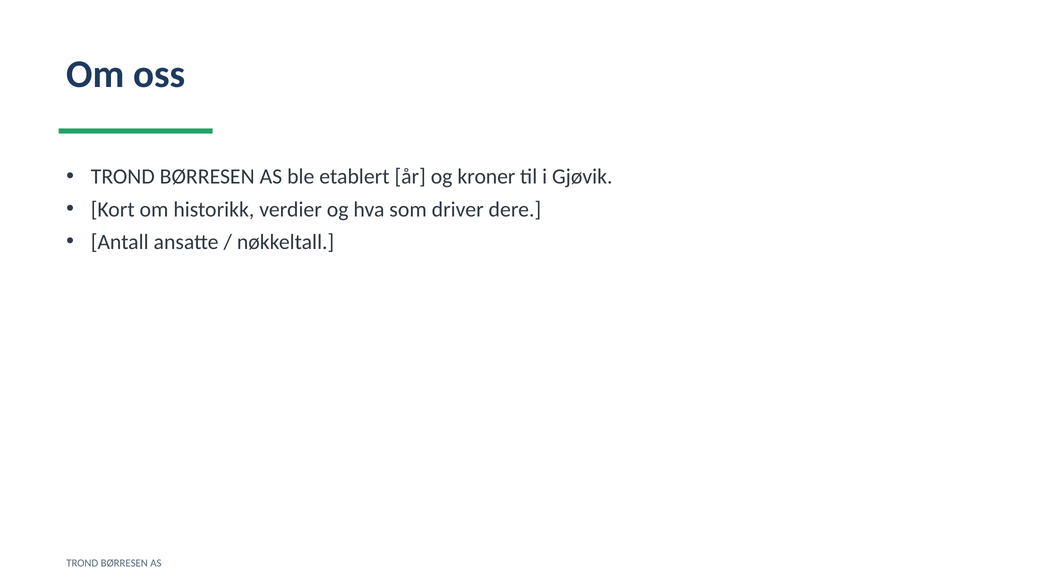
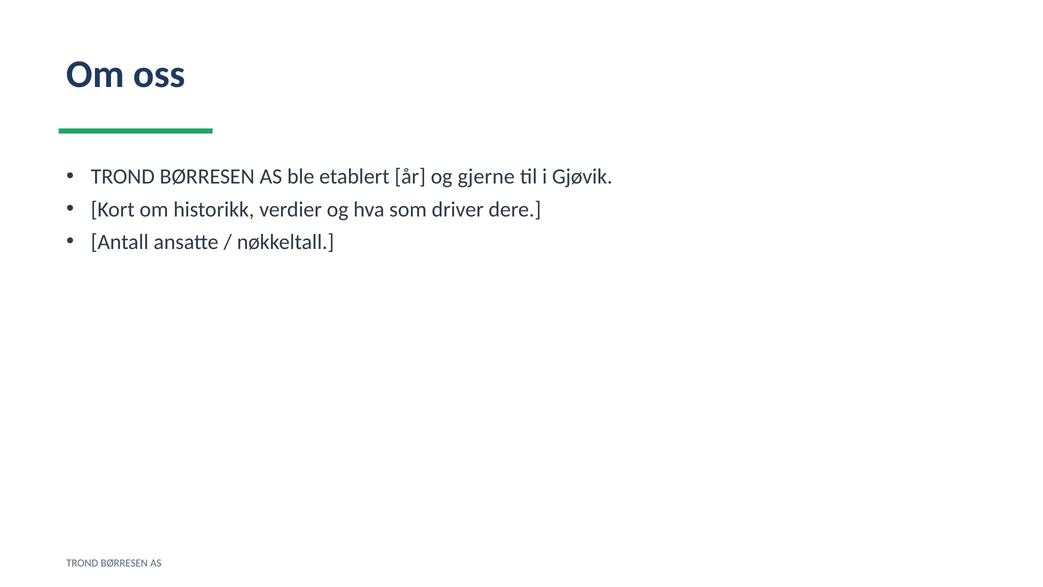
kroner: kroner -> gjerne (486, 177)
